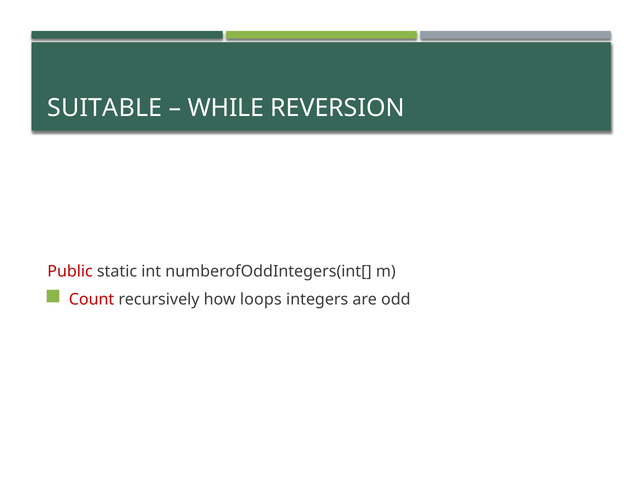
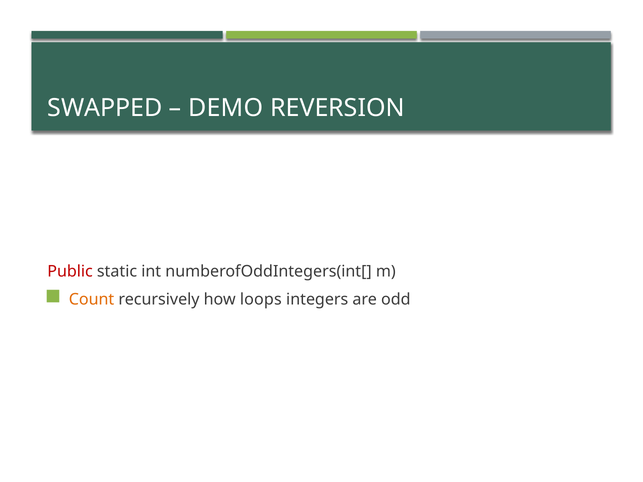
SUITABLE: SUITABLE -> SWAPPED (105, 108)
WHILE: WHILE -> DEMO (226, 108)
Count colour: red -> orange (92, 299)
